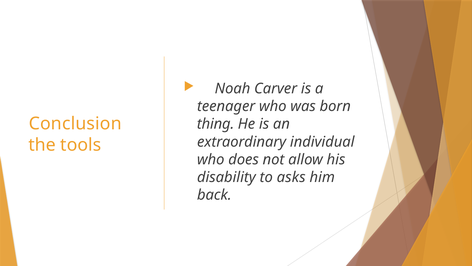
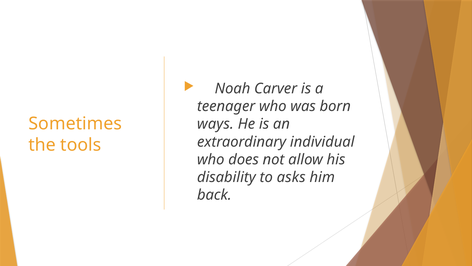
Conclusion: Conclusion -> Sometimes (75, 123)
thing: thing -> ways (215, 124)
